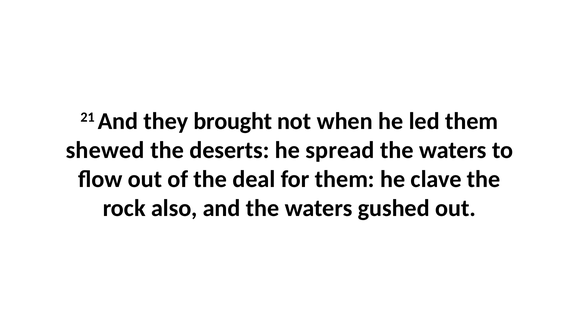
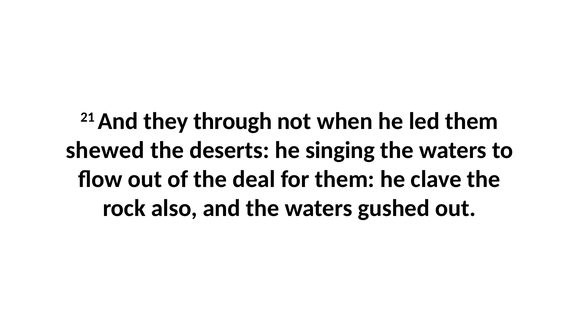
brought: brought -> through (233, 121)
spread: spread -> singing (340, 150)
